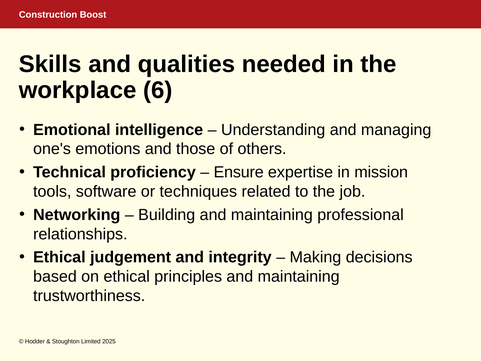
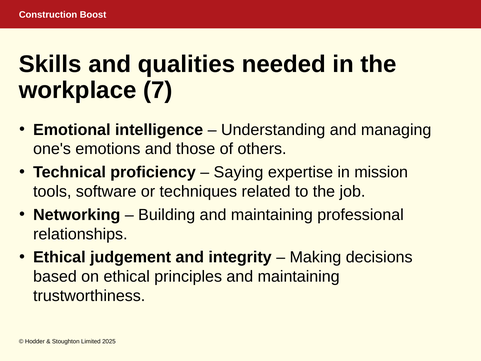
6: 6 -> 7 (158, 90)
Ensure: Ensure -> Saying (238, 172)
